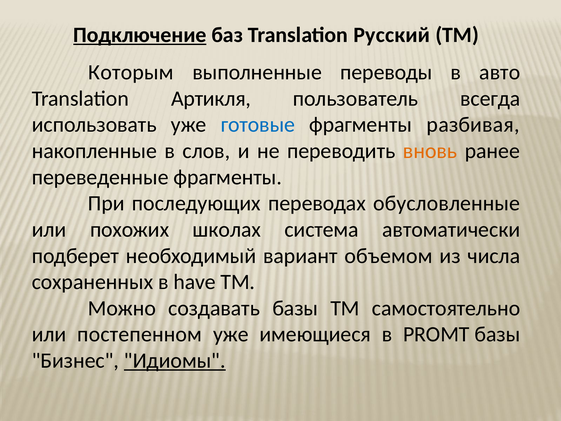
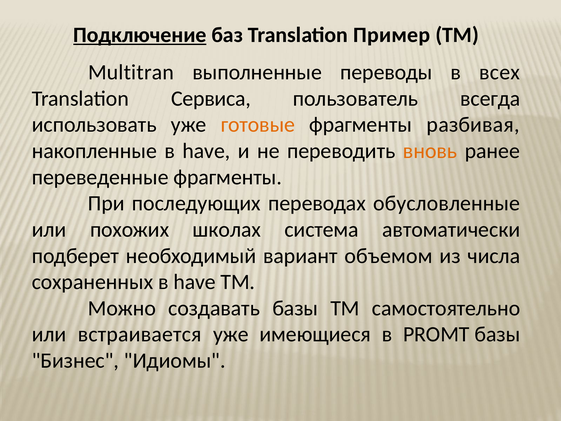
Русский: Русский -> Пример (392, 35)
Которым: Которым -> Multitran (131, 72)
авто: авто -> всех (500, 72)
Артикля: Артикля -> Сервиса (211, 99)
готовые colour: blue -> orange (258, 125)
накопленные в слов: слов -> have (206, 151)
постепенном: постепенном -> встраивается (140, 334)
Идиомы underline: present -> none (175, 360)
